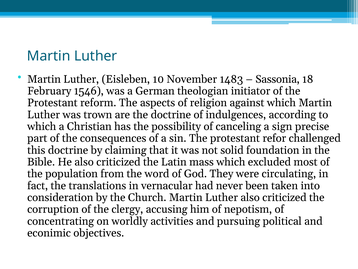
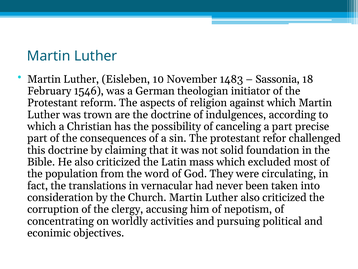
a sign: sign -> part (282, 126)
